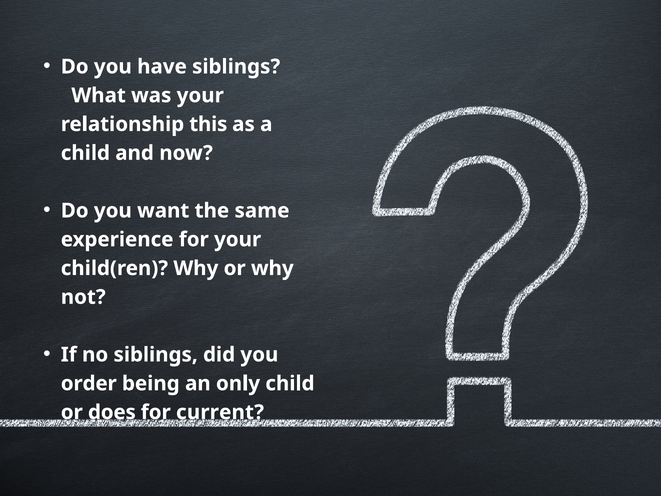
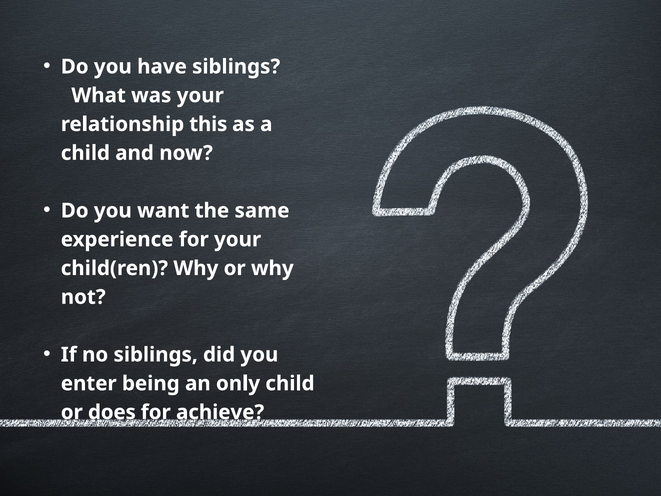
order: order -> enter (89, 383)
current: current -> achieve (220, 412)
